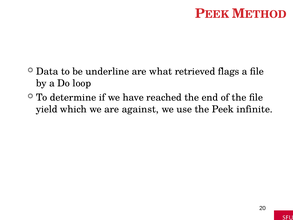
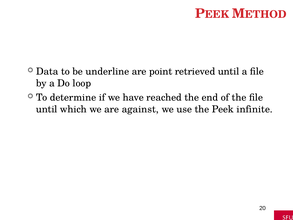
what: what -> point (161, 71)
retrieved flags: flags -> until (229, 71)
yield: yield -> until (47, 109)
